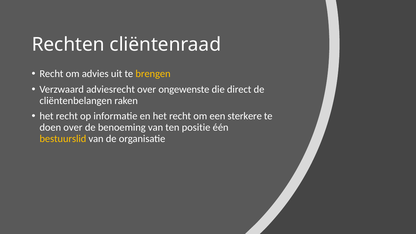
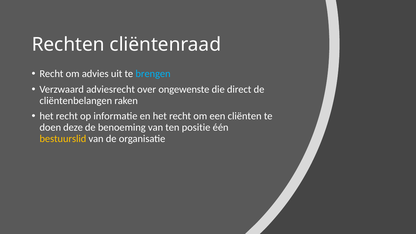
brengen colour: yellow -> light blue (153, 74)
sterkere: sterkere -> cliënten (245, 116)
doen over: over -> deze (73, 127)
